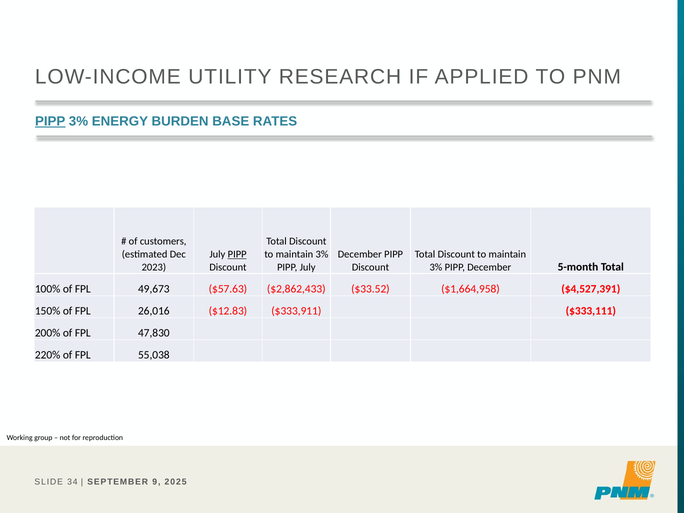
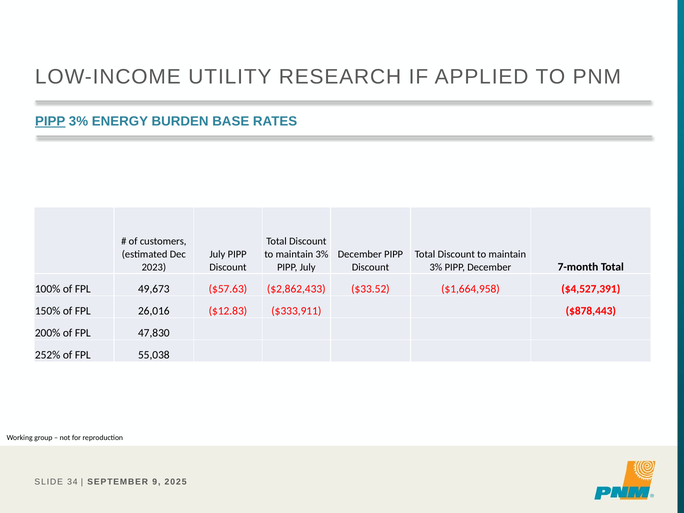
PIPP underline: present -> none (237, 254)
5-month: 5-month -> 7-month (578, 267)
$333,111: $333,111 -> $878,443 (591, 311)
220%: 220% -> 252% (48, 355)
